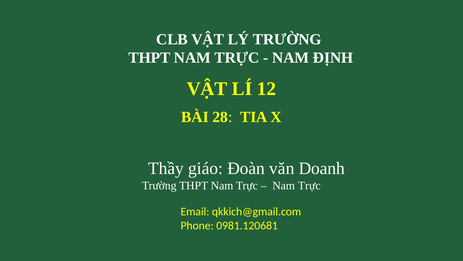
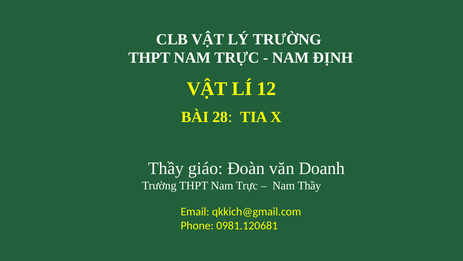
Trực: Trực -> Thầy (309, 185)
